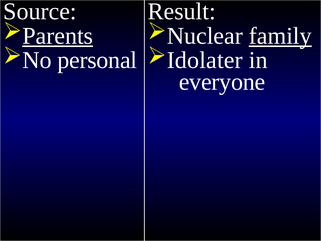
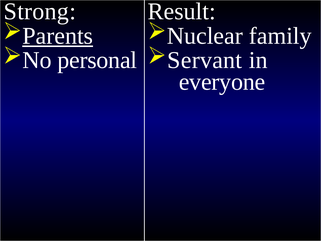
Source: Source -> Strong (40, 11)
family underline: present -> none (280, 36)
Idolater: Idolater -> Servant (205, 60)
